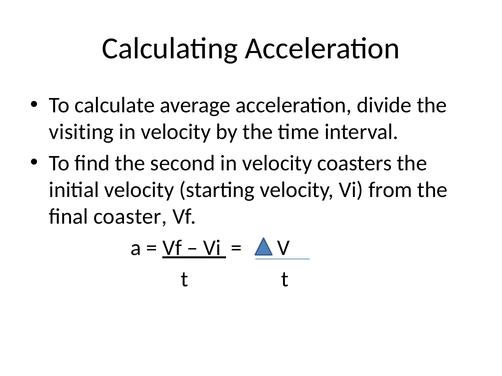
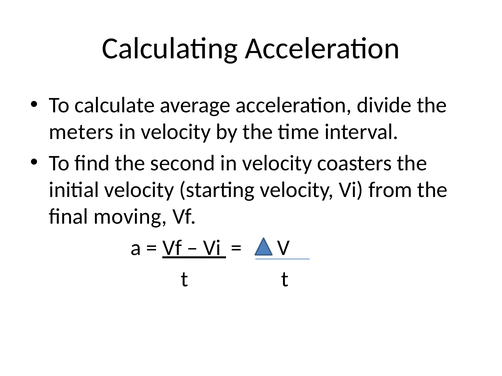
visiting: visiting -> meters (81, 132)
coaster: coaster -> moving (130, 217)
